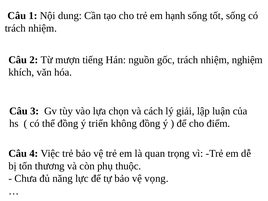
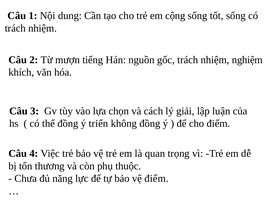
hạnh: hạnh -> cộng (175, 16)
vệ vọng: vọng -> điểm (157, 178)
